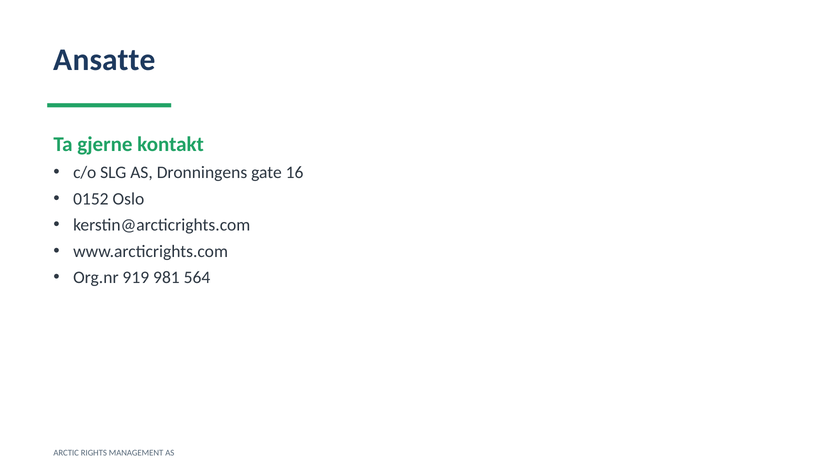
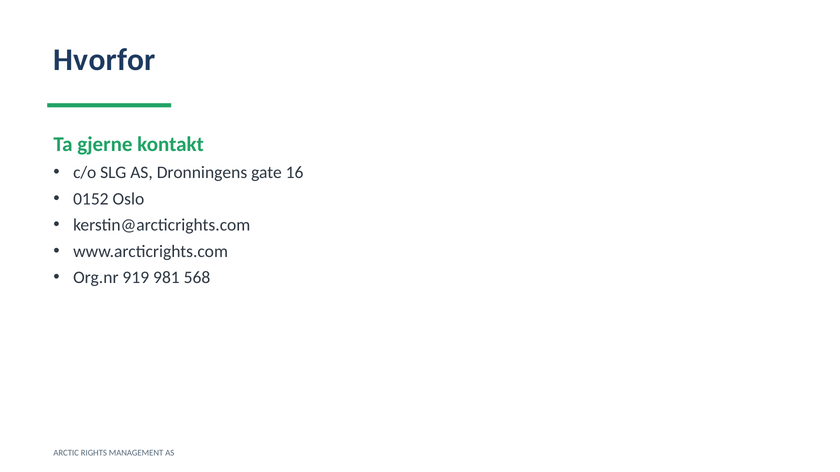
Ansatte: Ansatte -> Hvorfor (104, 60)
564: 564 -> 568 (197, 278)
